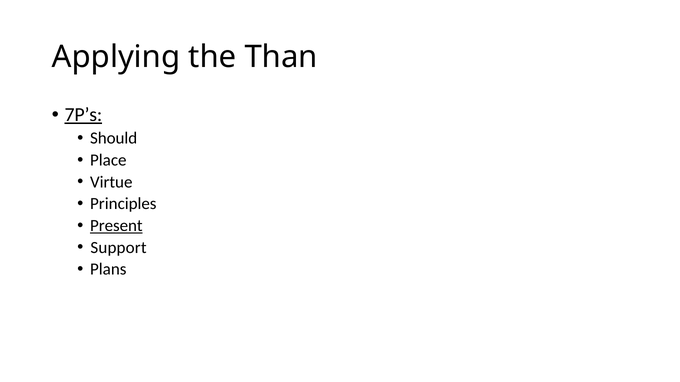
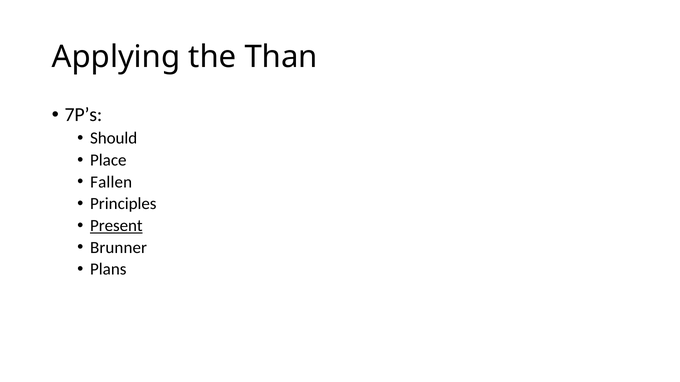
7P’s underline: present -> none (83, 115)
Virtue: Virtue -> Fallen (111, 182)
Support: Support -> Brunner (119, 248)
